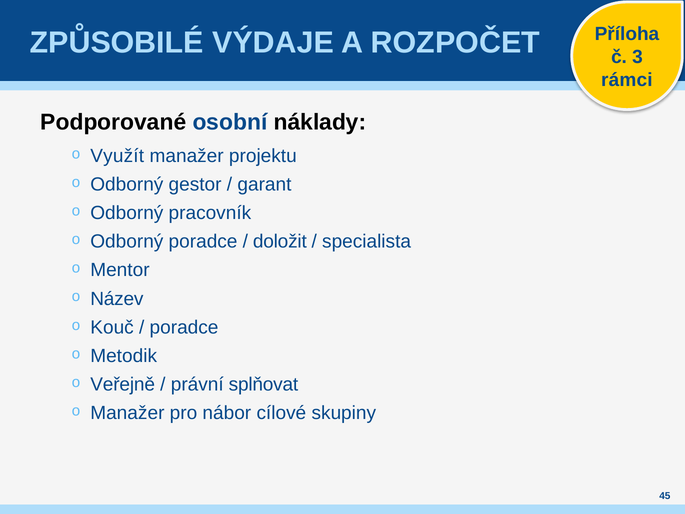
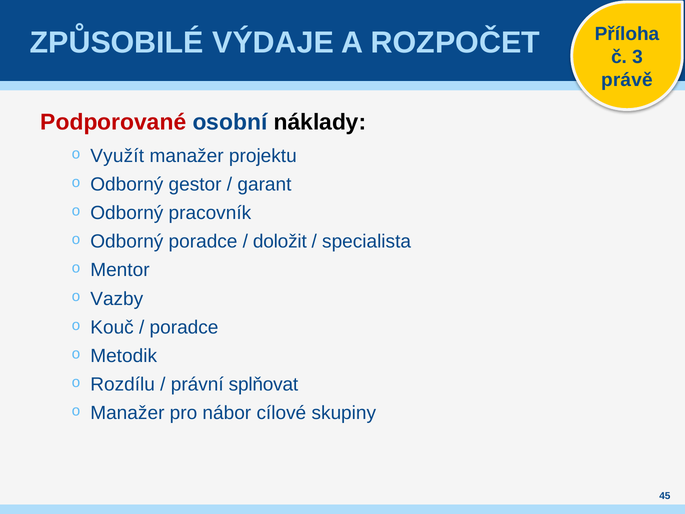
rámci: rámci -> právě (627, 80)
Podporované colour: black -> red (113, 122)
Název: Název -> Vazby (117, 299)
Veřejně: Veřejně -> Rozdílu (123, 384)
